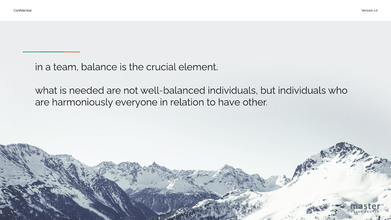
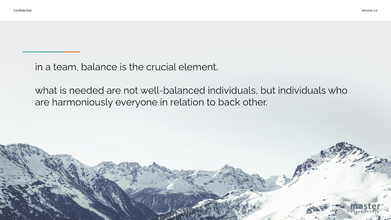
have: have -> back (229, 102)
